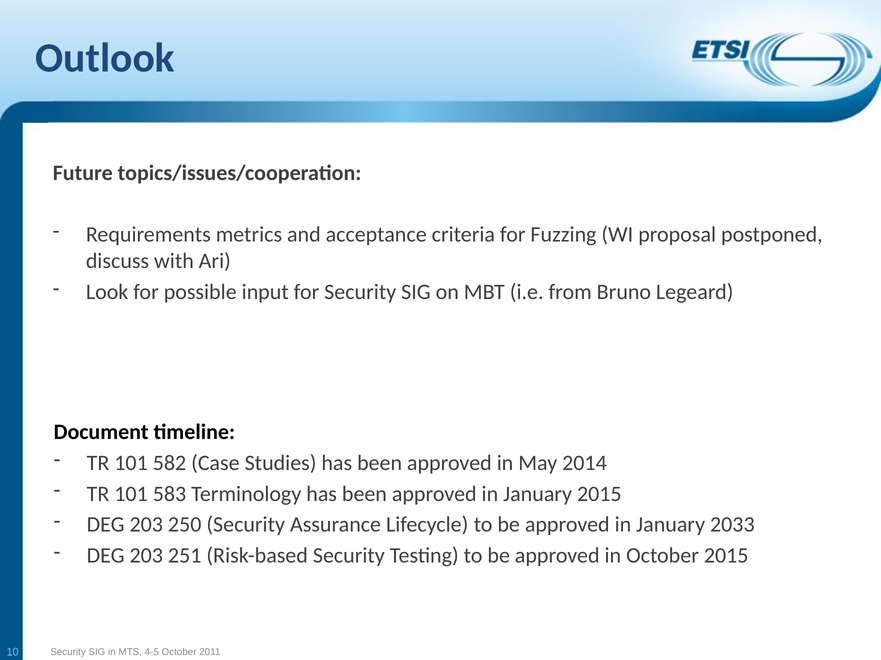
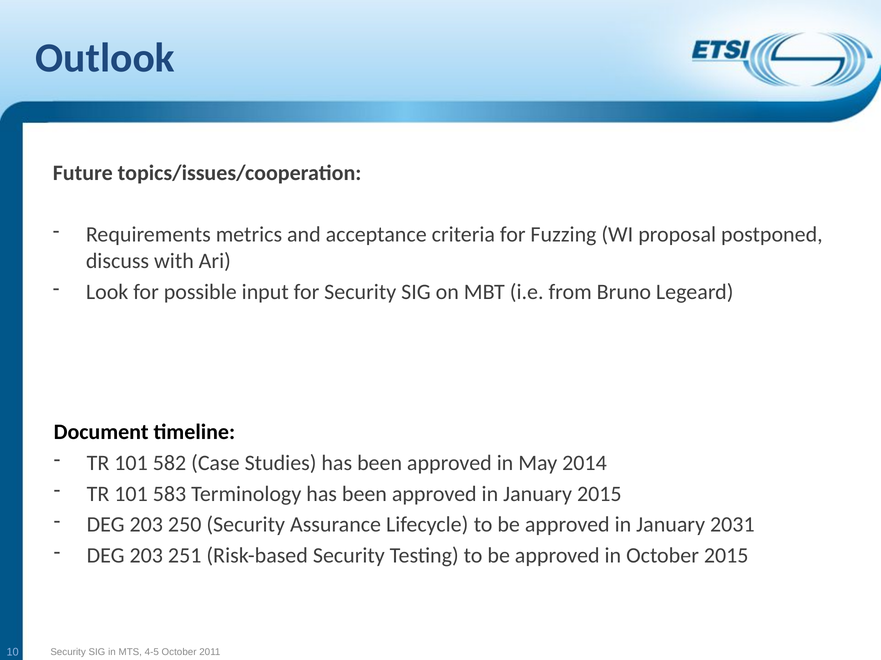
2033: 2033 -> 2031 (732, 525)
